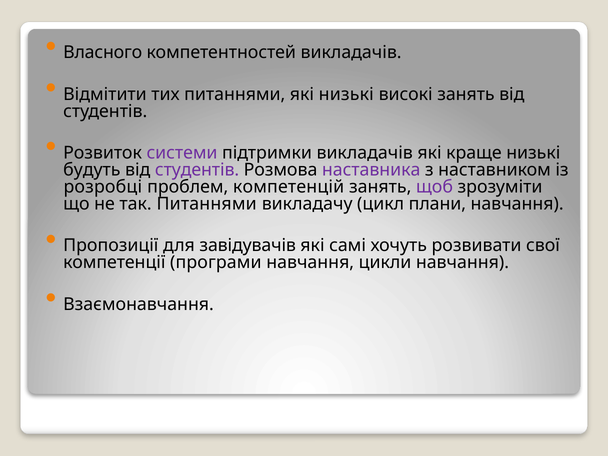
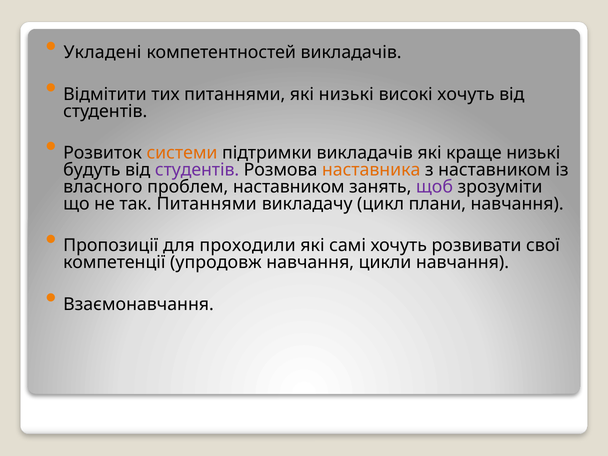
Власного: Власного -> Укладені (103, 53)
високі занять: занять -> хочуть (466, 94)
системи colour: purple -> orange (182, 153)
наставника colour: purple -> orange (371, 170)
розробці: розробці -> власного (103, 187)
проблем компетенцій: компетенцій -> наставником (289, 187)
завідувачів: завідувачів -> проходили (248, 246)
програми: програми -> упродовж (216, 263)
